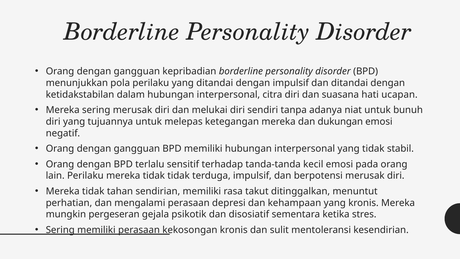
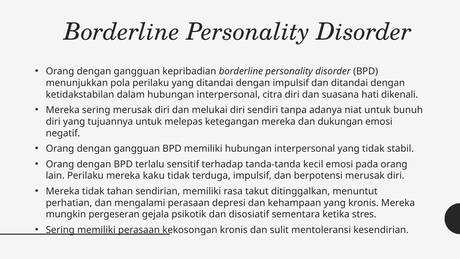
ucapan: ucapan -> dikenali (400, 94)
Perilaku mereka tidak: tidak -> kaku (154, 176)
